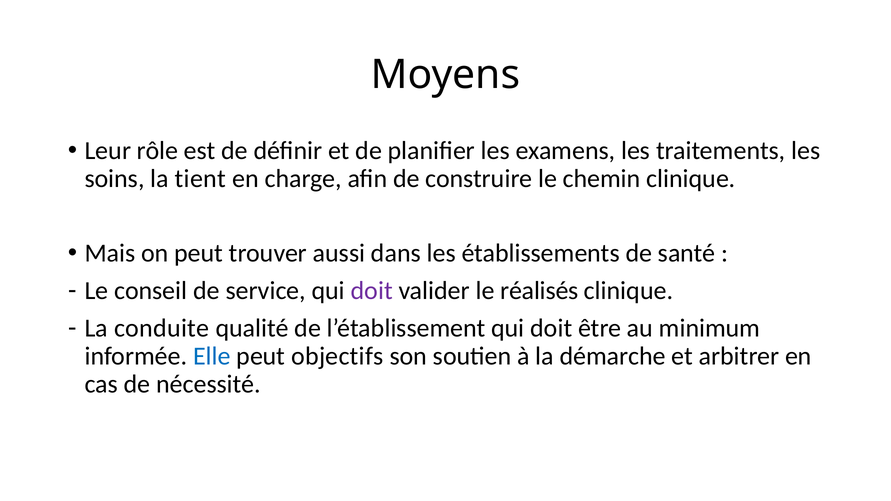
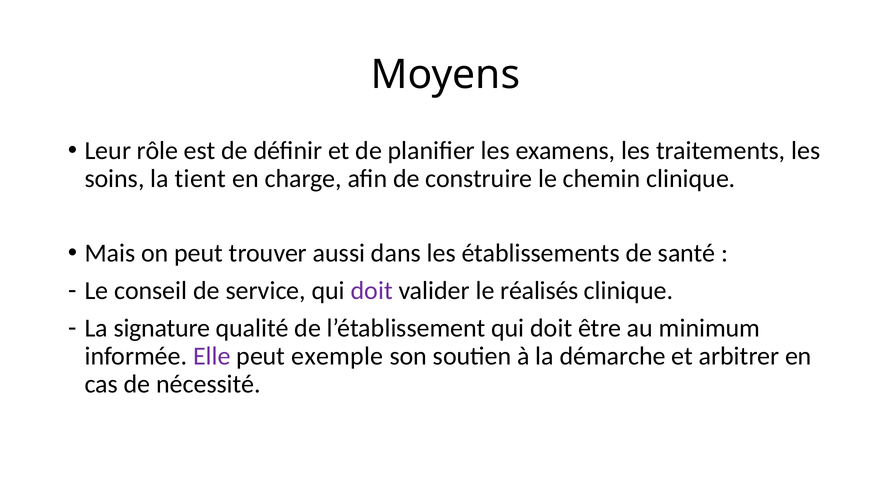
conduite: conduite -> signature (162, 328)
Elle colour: blue -> purple (212, 356)
objectifs: objectifs -> exemple (337, 356)
